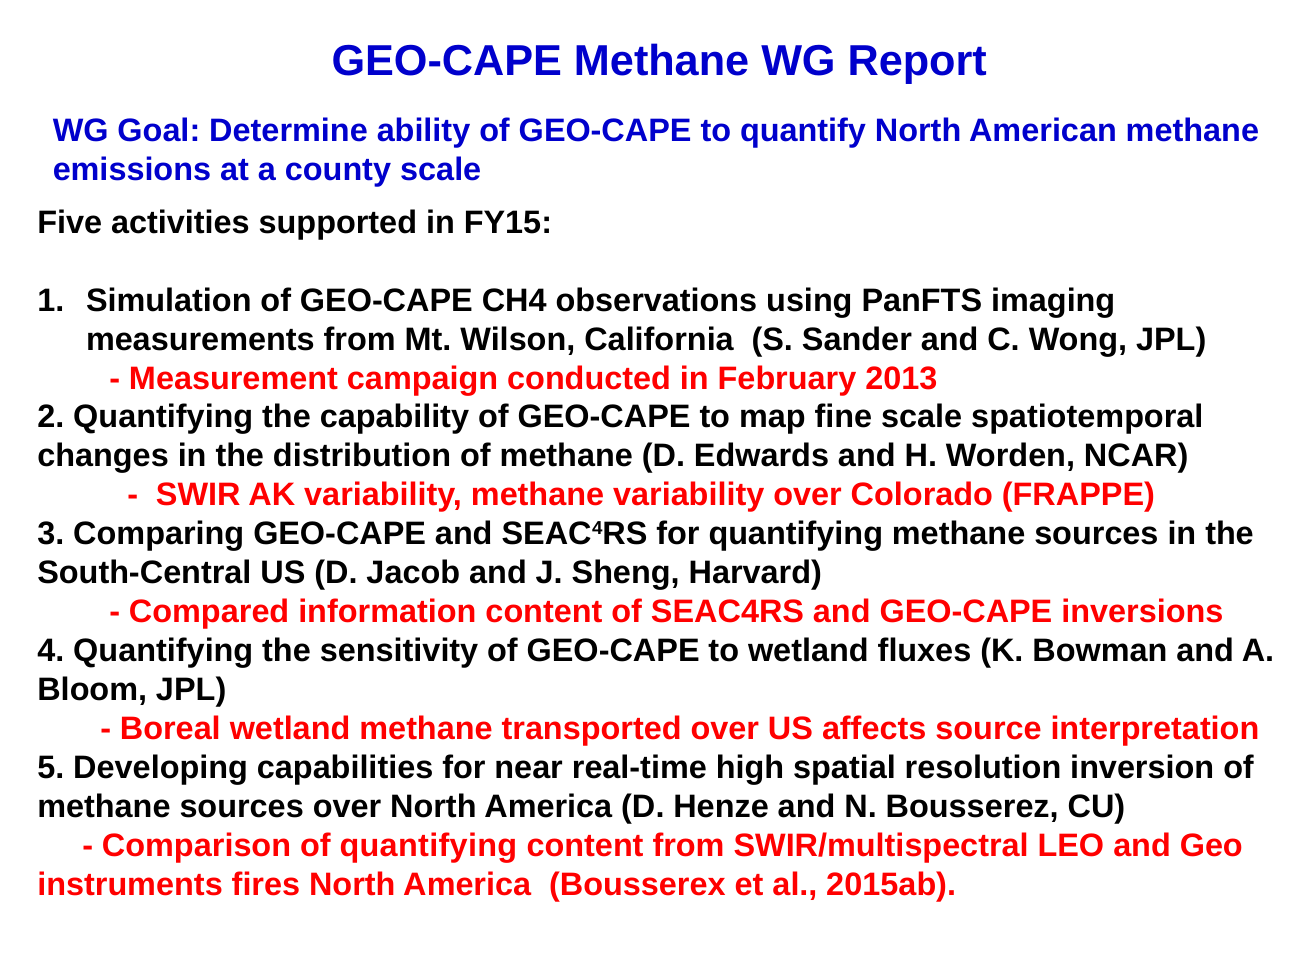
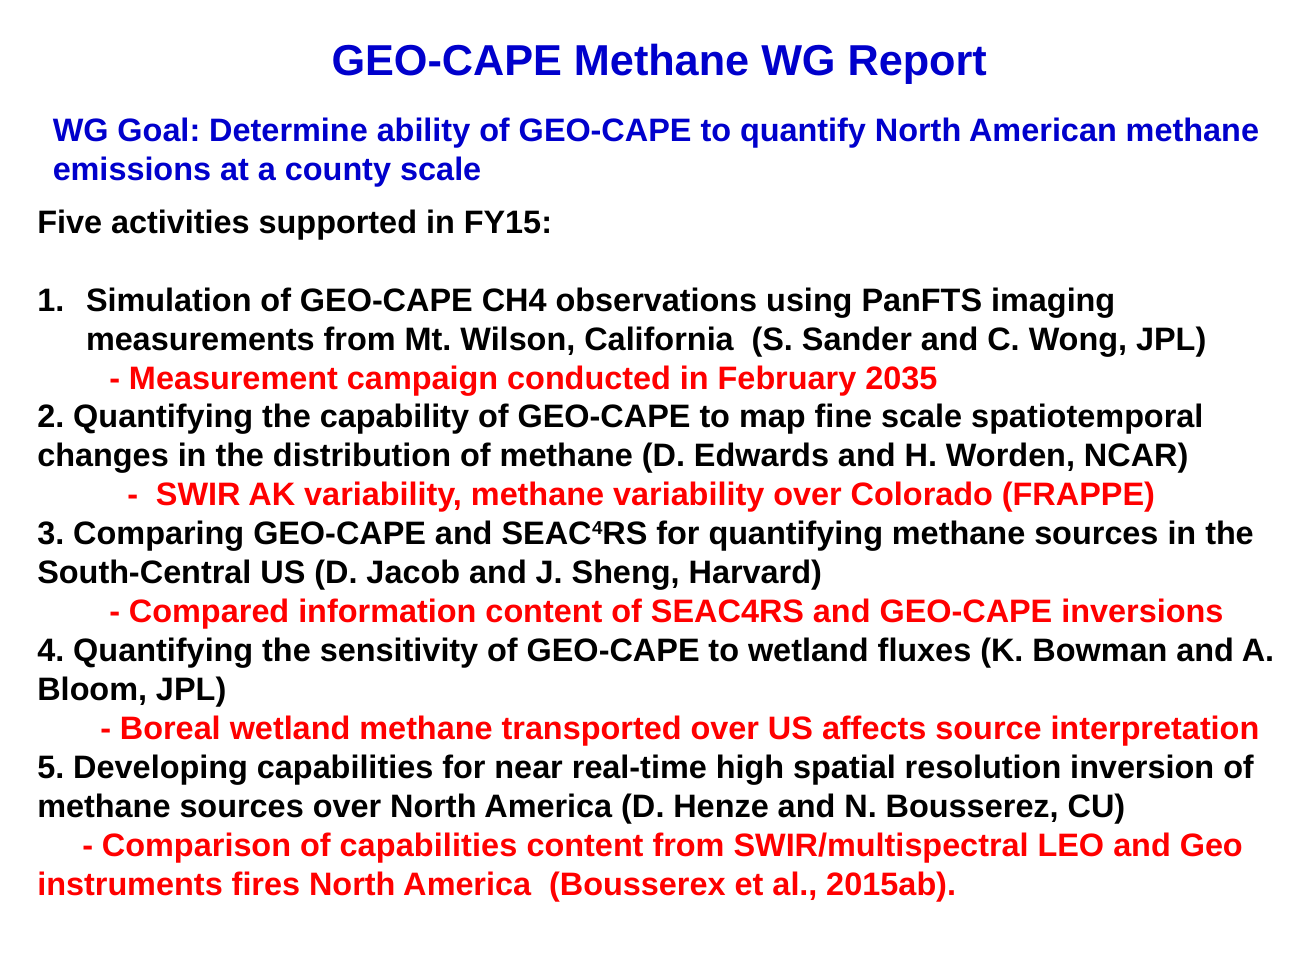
2013: 2013 -> 2035 (901, 378)
of quantifying: quantifying -> capabilities (428, 845)
